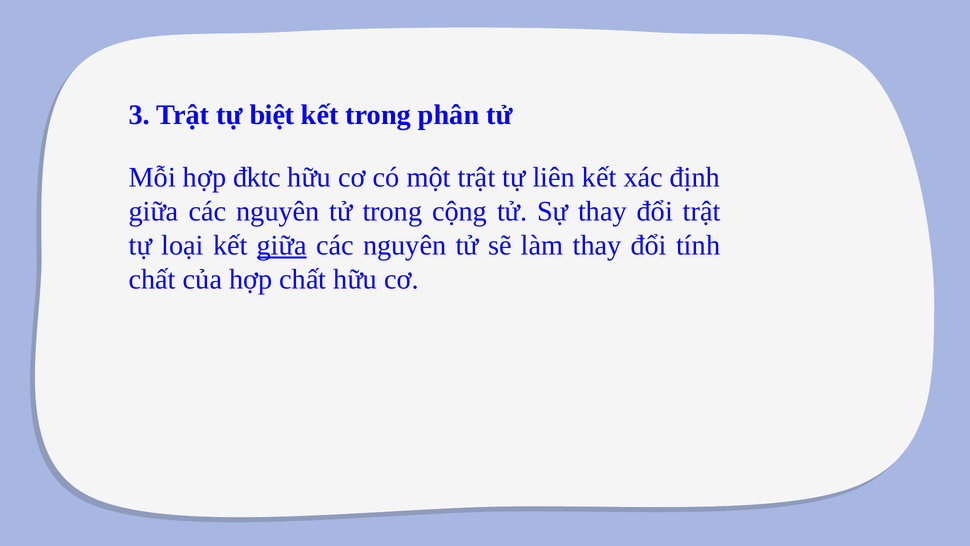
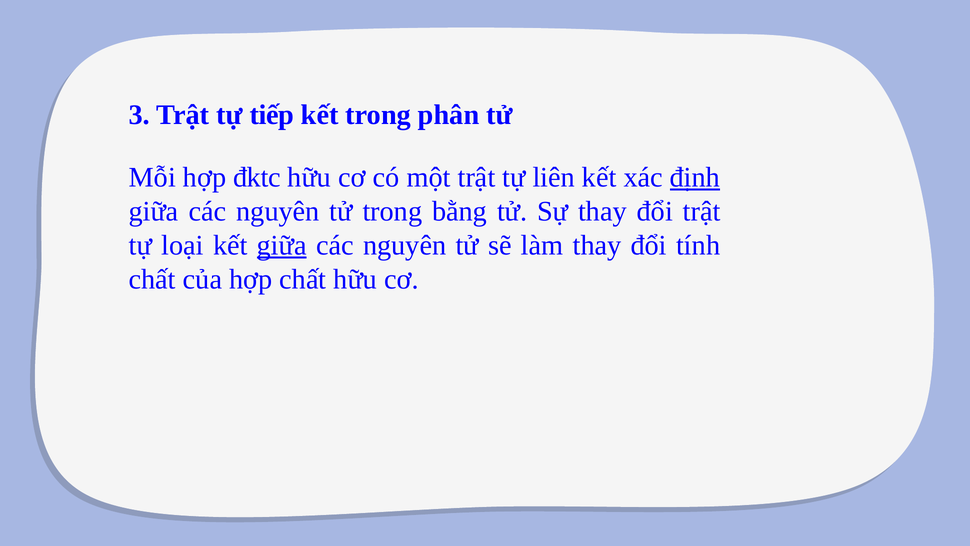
biệt: biệt -> tiếp (272, 115)
định underline: none -> present (695, 177)
cộng: cộng -> bằng (460, 211)
